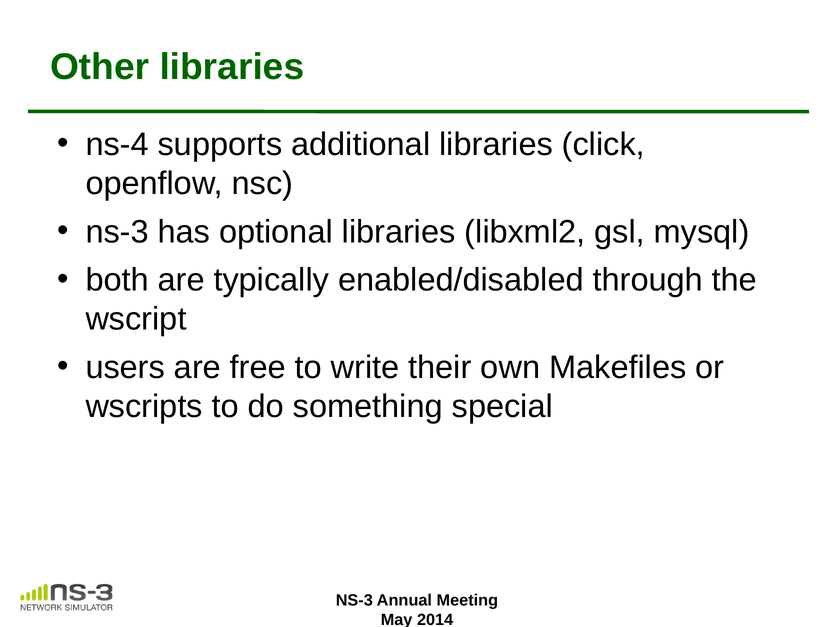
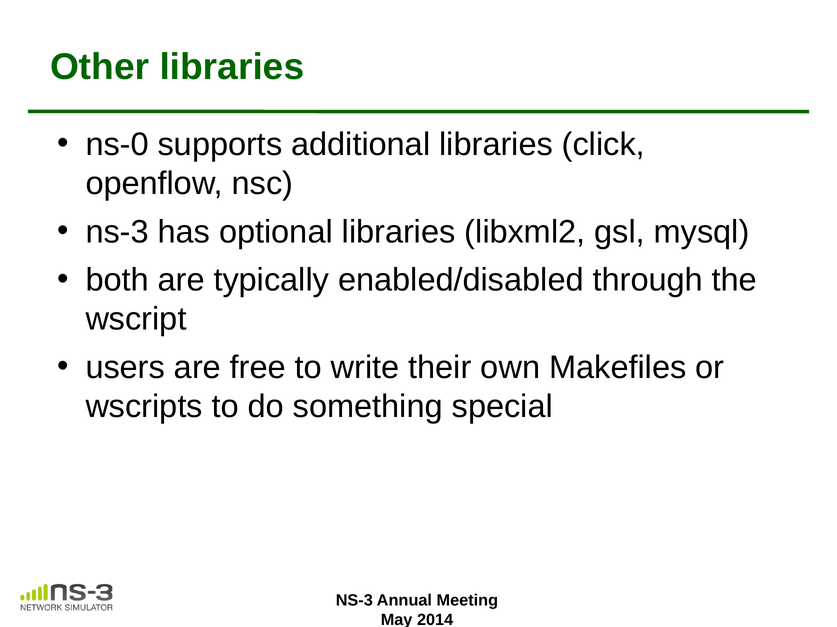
ns-4: ns-4 -> ns-0 (117, 145)
